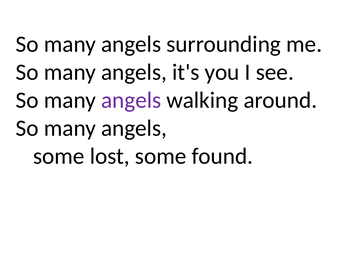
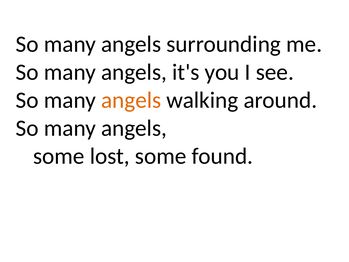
angels colour: purple -> orange (131, 100)
